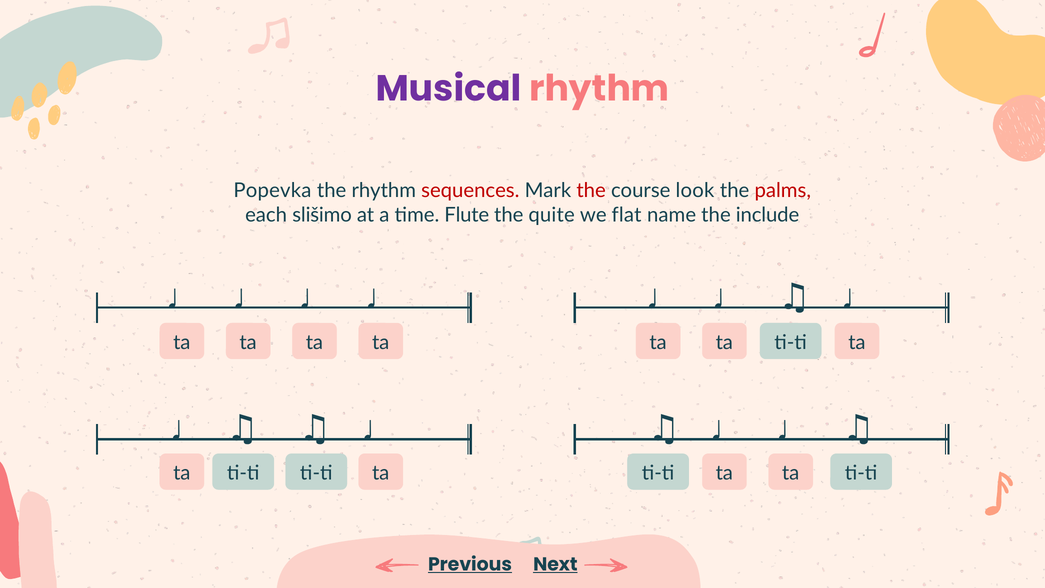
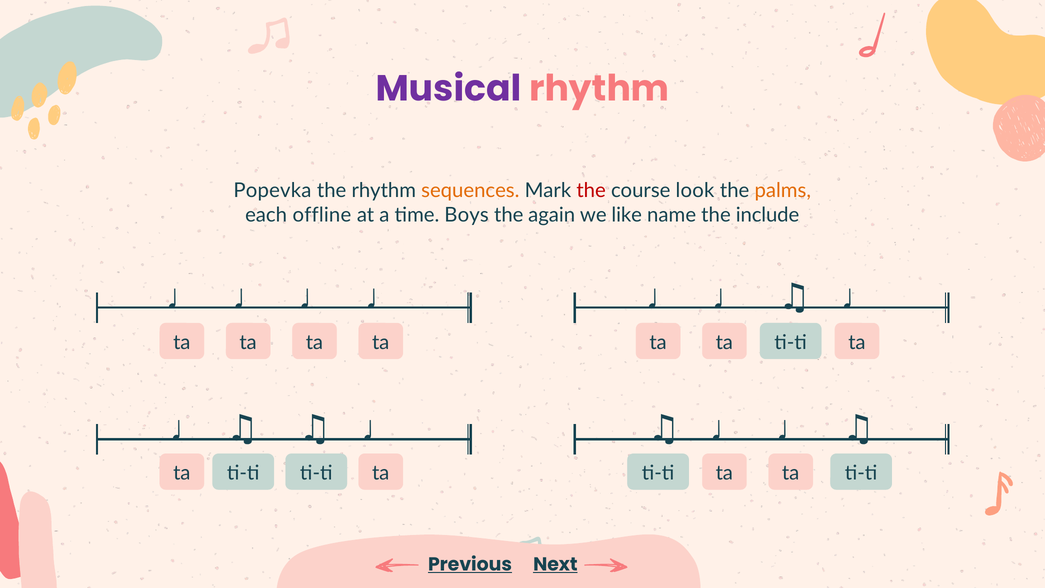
sequences colour: red -> orange (470, 191)
palms colour: red -> orange (783, 191)
slišimo: slišimo -> offline (322, 215)
Flute: Flute -> Boys (467, 215)
quite: quite -> again (552, 215)
flat: flat -> like (627, 215)
